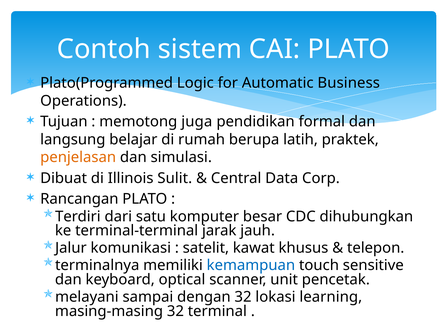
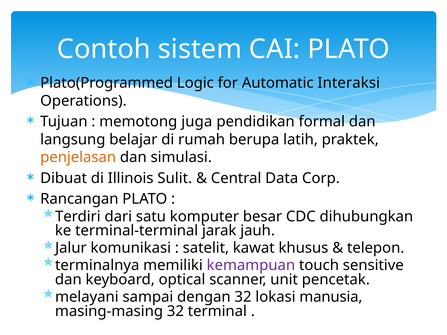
Business: Business -> Interaksi (349, 83)
kemampuan colour: blue -> purple (251, 265)
learning: learning -> manusia (331, 297)
